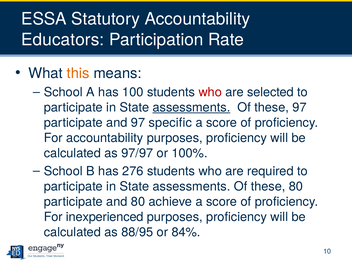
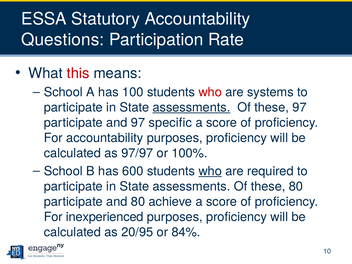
Educators: Educators -> Questions (63, 40)
this colour: orange -> red (78, 73)
selected: selected -> systems (270, 92)
276: 276 -> 600 (133, 171)
who underline: none -> present (210, 171)
88/95: 88/95 -> 20/95 (137, 232)
